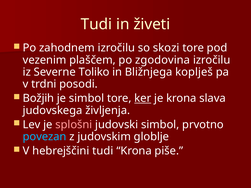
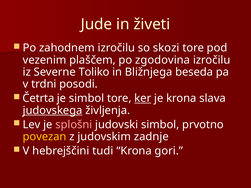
Tudi: Tudi -> Jude (96, 24)
koplješ: koplješ -> beseda (194, 72)
Božjih: Božjih -> Četrta (38, 98)
judovskega underline: none -> present (53, 110)
povezan colour: light blue -> yellow (45, 137)
globlje: globlje -> zadnje (151, 137)
piše: piše -> gori (169, 151)
